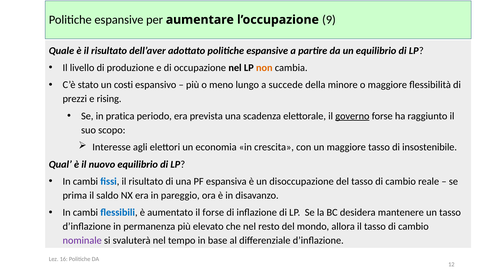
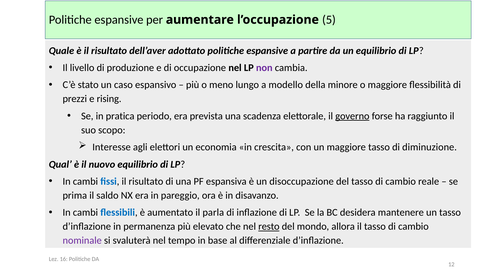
9: 9 -> 5 (329, 20)
non colour: orange -> purple (264, 68)
costi: costi -> caso (123, 85)
succede: succede -> modello (286, 85)
insostenibile: insostenibile -> diminuzione (430, 147)
il forse: forse -> parla (213, 212)
resto underline: none -> present (269, 226)
